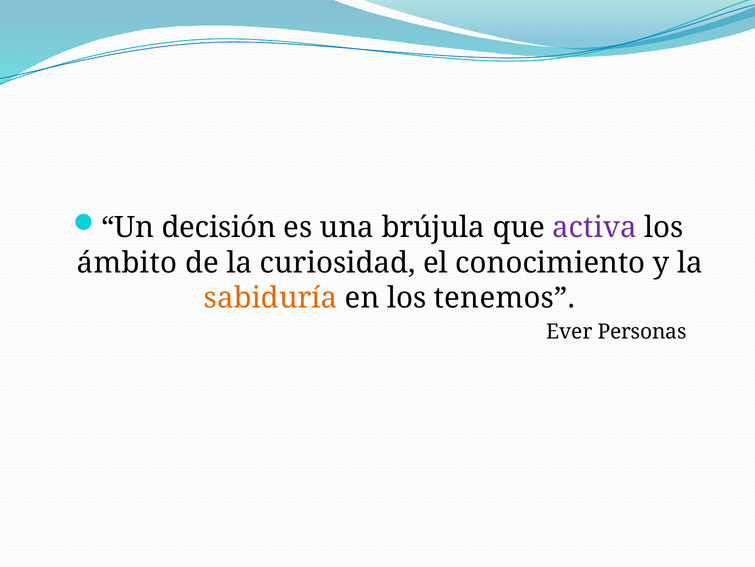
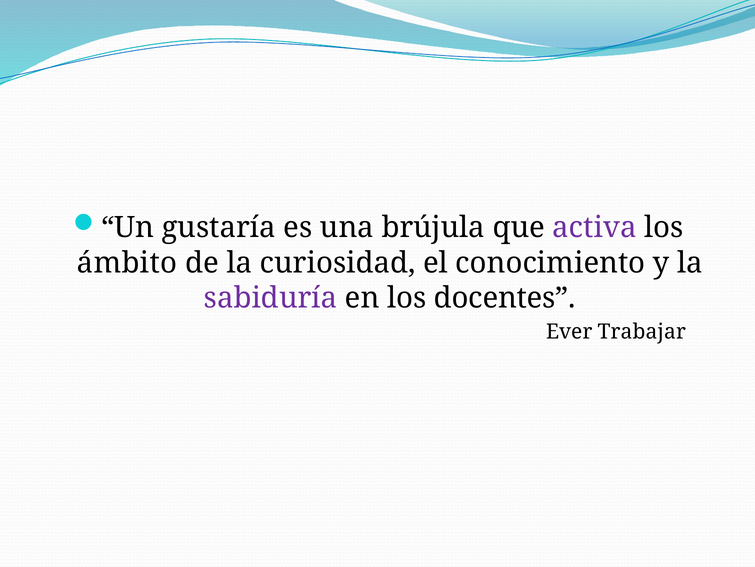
decisión: decisión -> gustaría (219, 227)
sabiduría colour: orange -> purple (271, 298)
tenemos: tenemos -> docentes (505, 298)
Personas: Personas -> Trabajar (642, 332)
